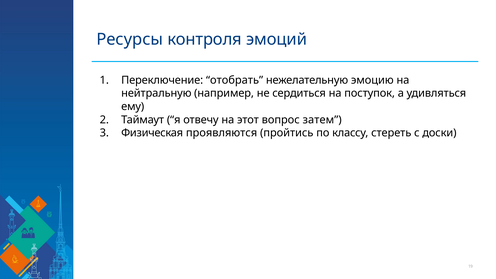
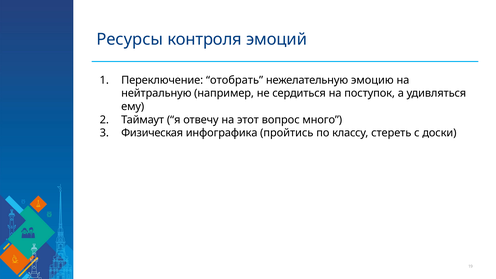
затем: затем -> много (322, 120)
проявляются: проявляются -> инфографика (222, 133)
